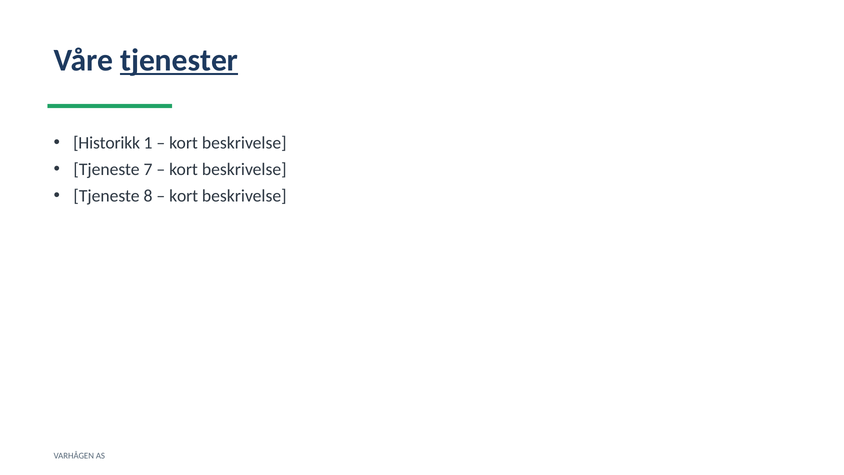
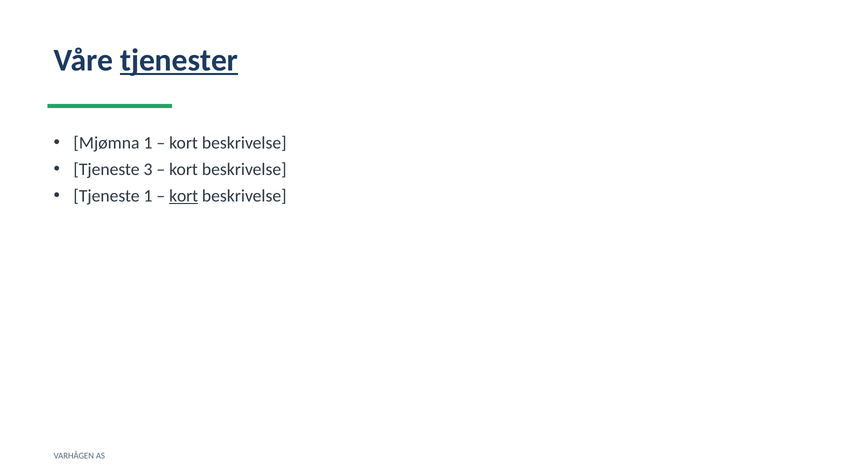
Historikk: Historikk -> Mjømna (107, 143)
7: 7 -> 3 (148, 169)
Tjeneste 8: 8 -> 1 (148, 196)
kort underline: none -> present (184, 196)
